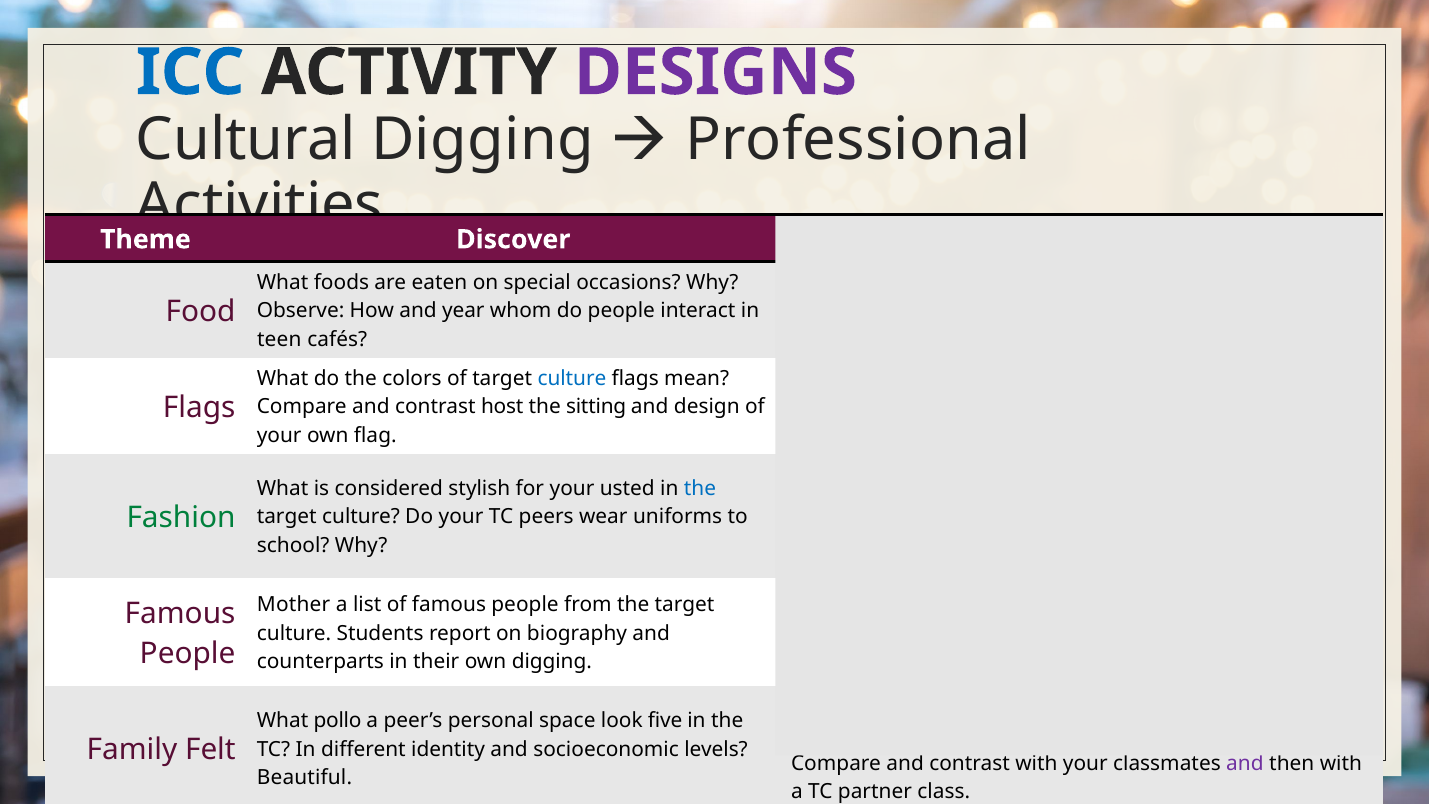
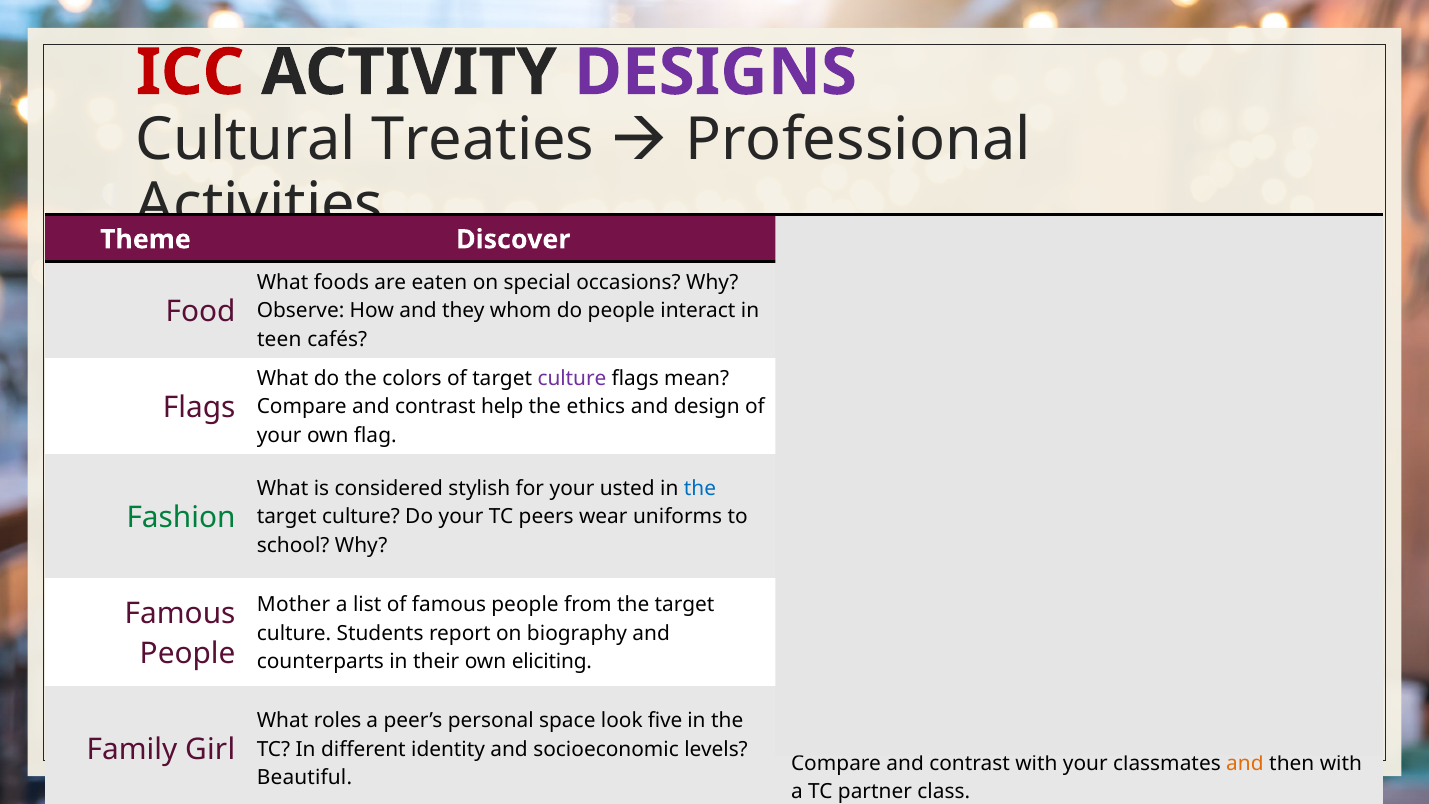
ICC colour: blue -> red (190, 73)
Cultural Digging: Digging -> Treaties (483, 140)
year: year -> they (463, 311)
culture colour: blue -> purple (572, 378)
host: host -> help (502, 407)
sitting: sitting -> ethics (596, 407)
own digging: digging -> eliciting (552, 661)
pollo: pollo -> roles (338, 721)
Felt: Felt -> Girl (210, 750)
and colour: purple -> orange (1245, 763)
